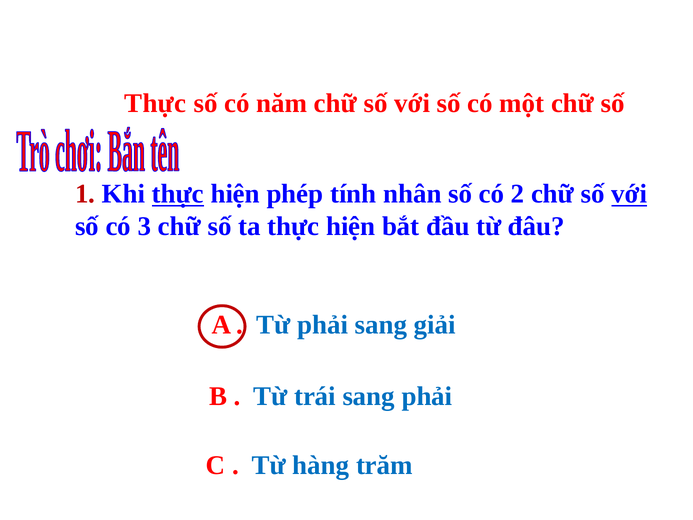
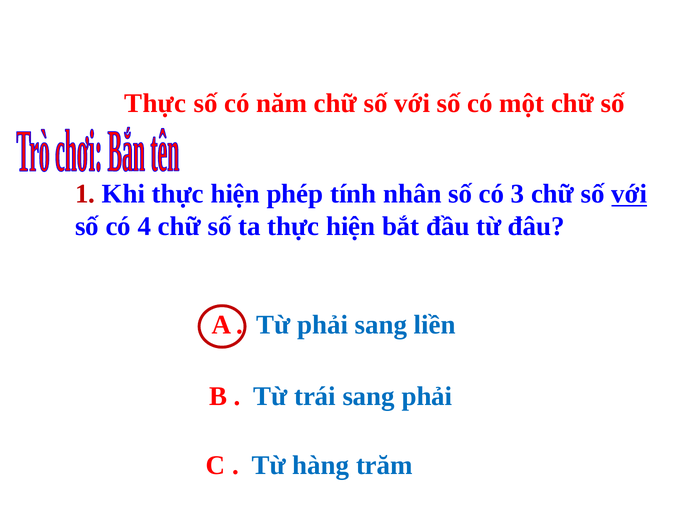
thực underline: present -> none (178, 194)
2: 2 -> 3 (518, 194)
3: 3 -> 4 (144, 226)
giải: giải -> liền (435, 325)
